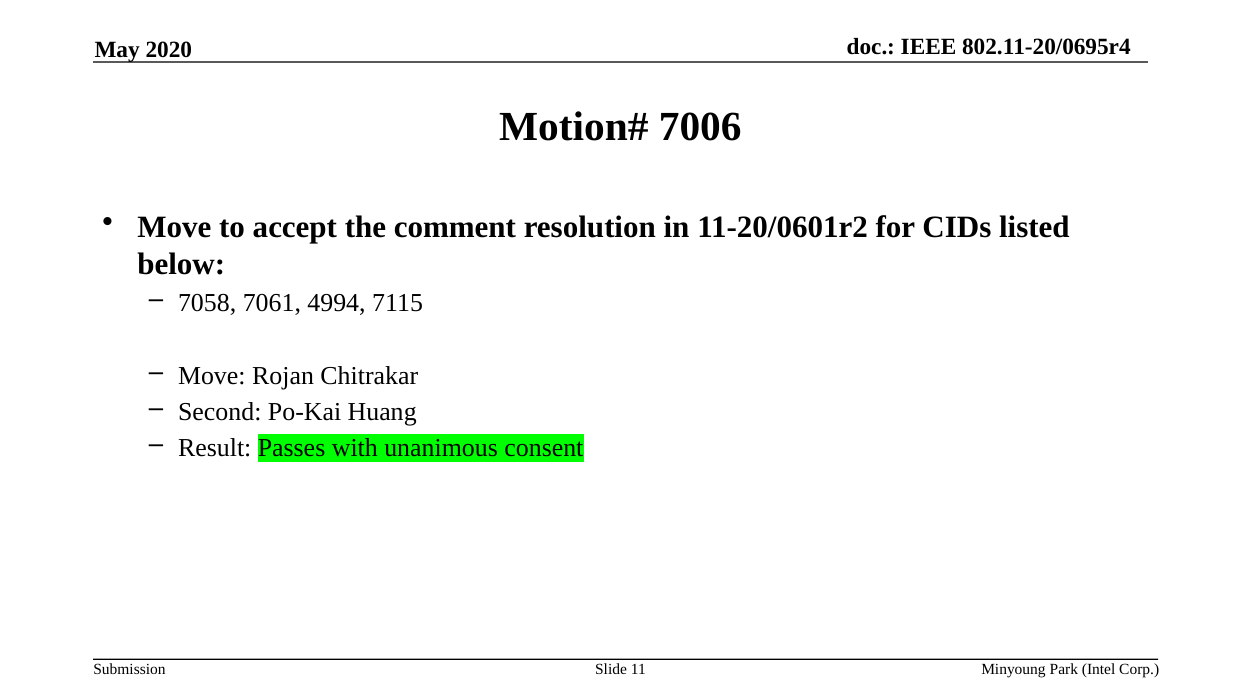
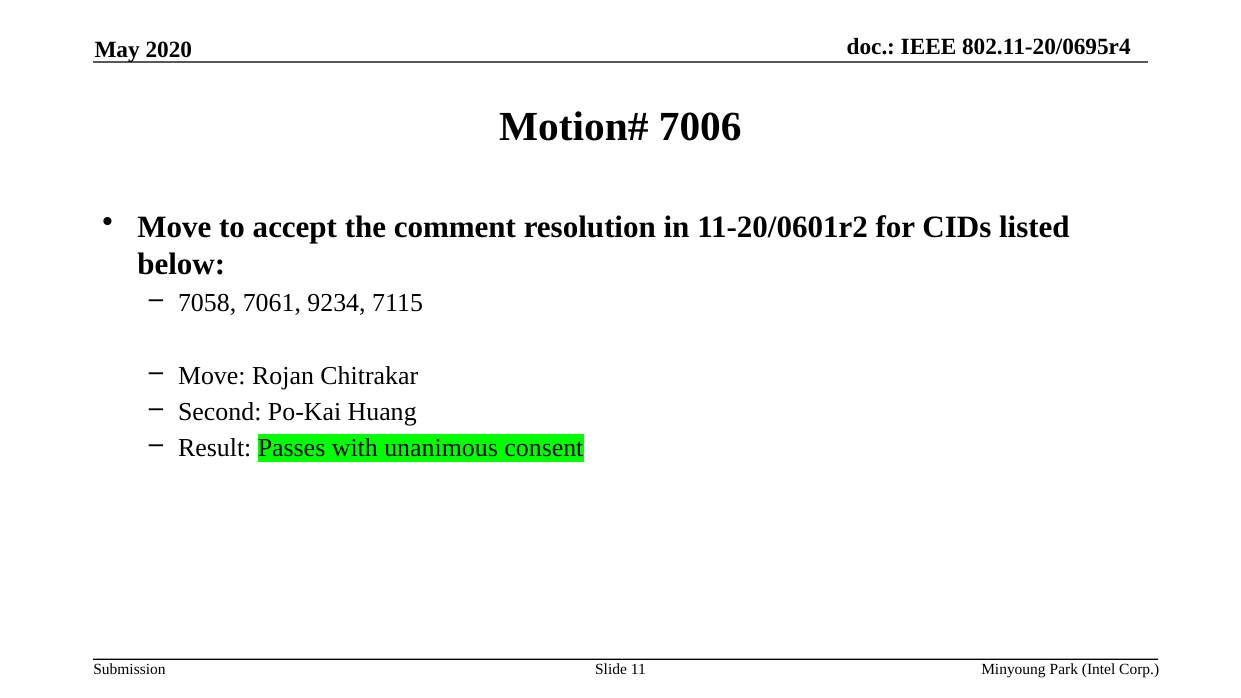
4994: 4994 -> 9234 (337, 303)
